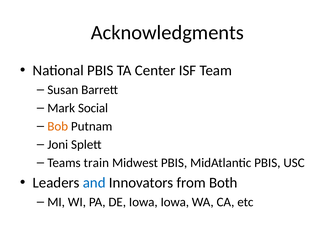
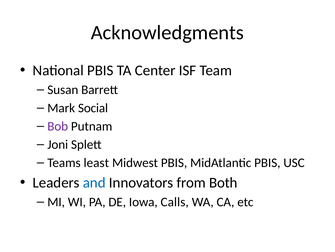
Bob colour: orange -> purple (58, 126)
train: train -> least (96, 162)
Iowa Iowa: Iowa -> Calls (175, 201)
